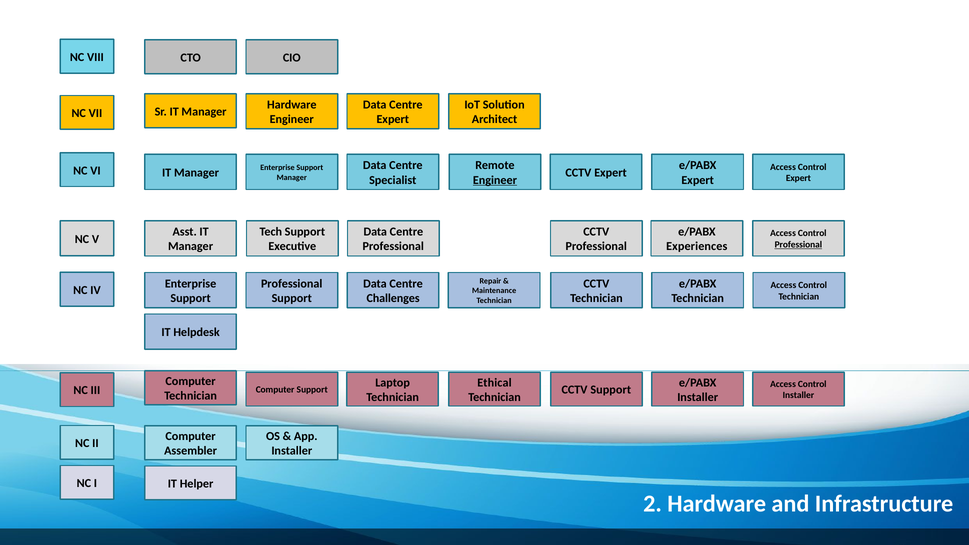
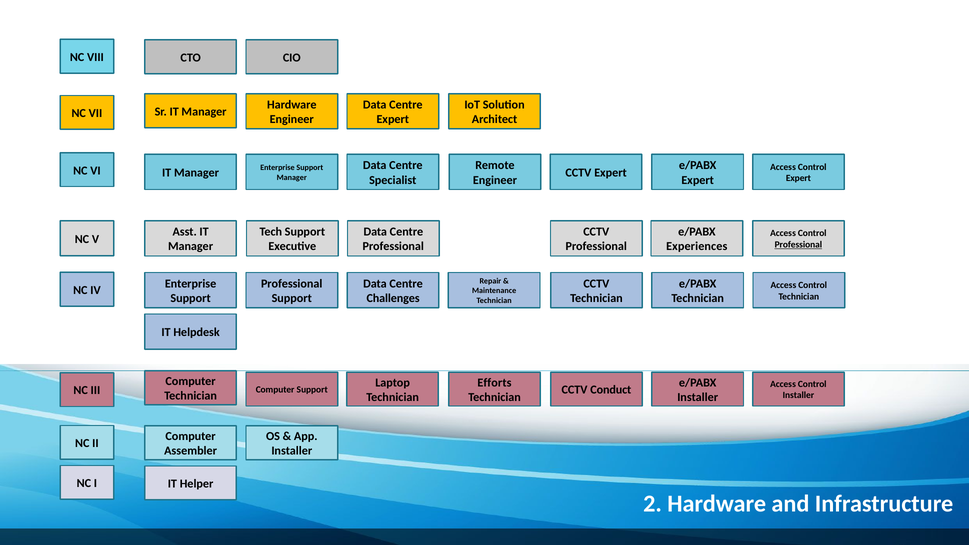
Engineer underline: present -> none (495, 180)
Ethical: Ethical -> Efforts (494, 383)
CCTV Support: Support -> Conduct (611, 390)
